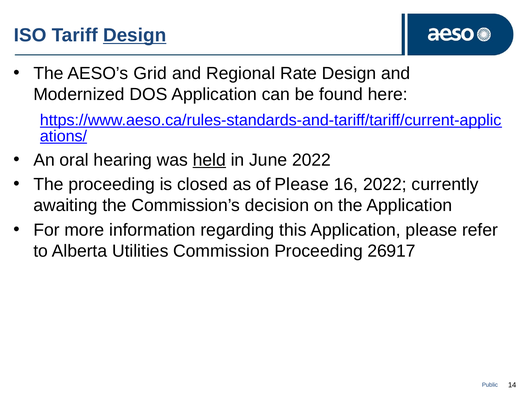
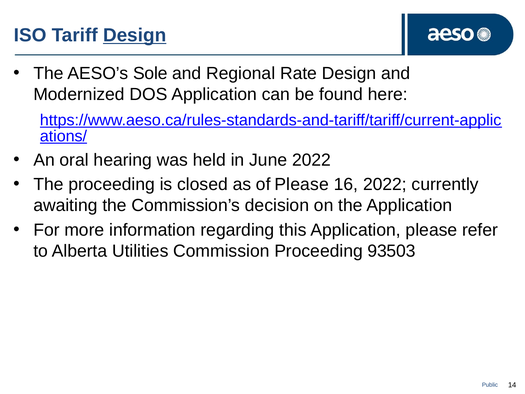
Grid: Grid -> Sole (150, 73)
held underline: present -> none (209, 160)
26917: 26917 -> 93503 (391, 251)
